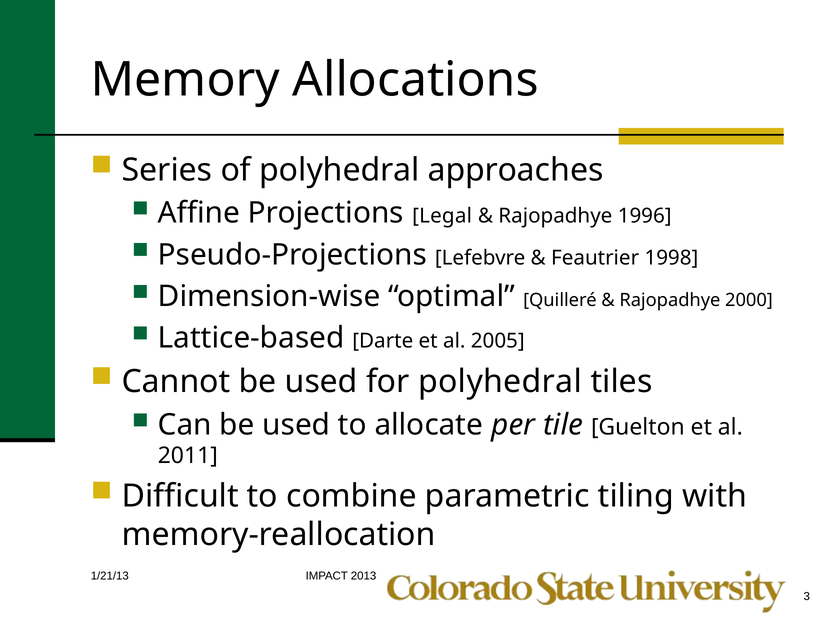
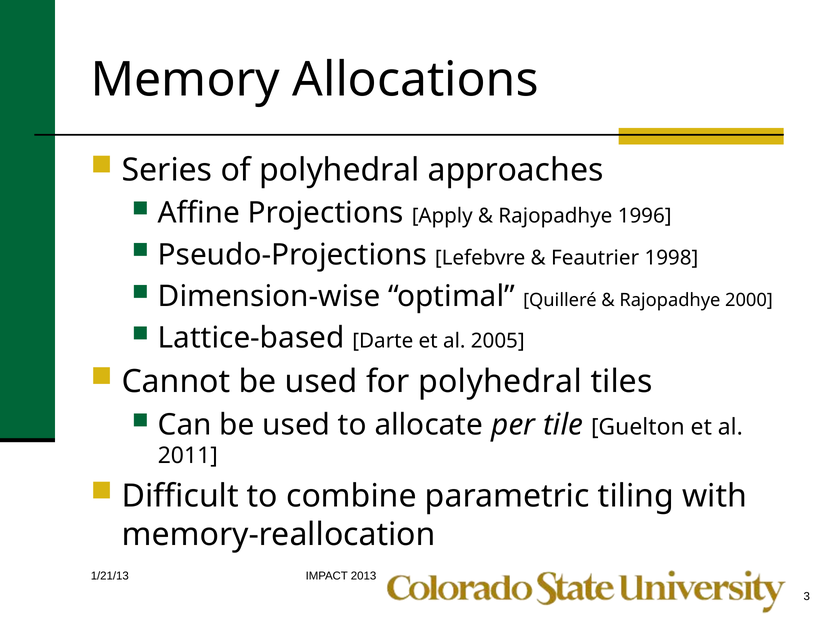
Legal: Legal -> Apply (442, 216)
